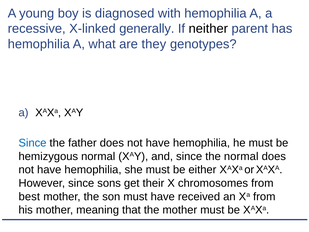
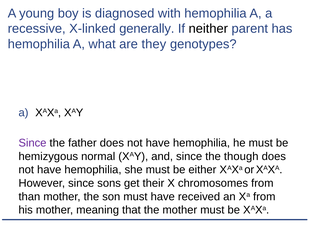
Since colour: blue -> purple (32, 143)
the normal: normal -> though (241, 156)
best: best -> than (29, 196)
